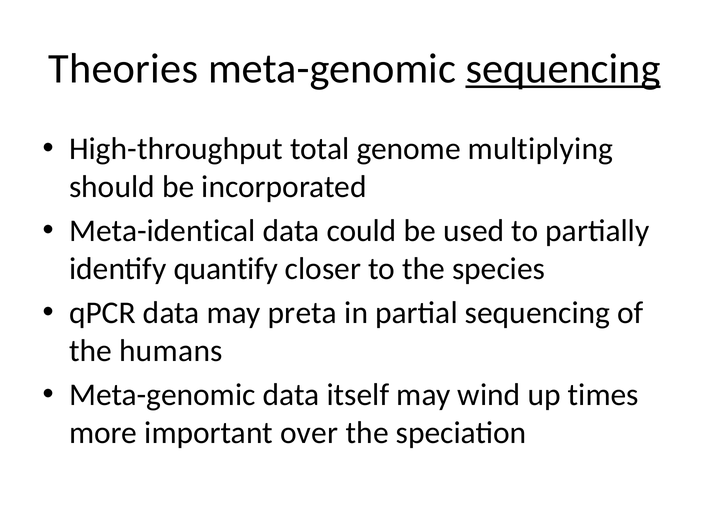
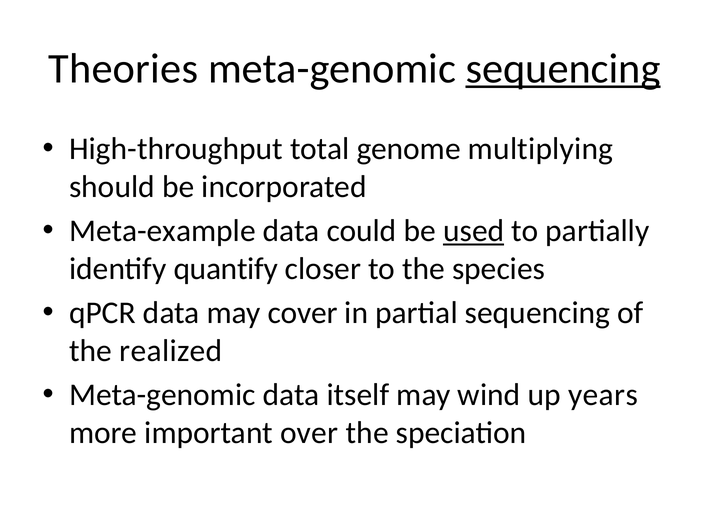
Meta-identical: Meta-identical -> Meta-example (162, 231)
used underline: none -> present (474, 231)
preta: preta -> cover (303, 313)
humans: humans -> realized (171, 350)
times: times -> years (603, 395)
